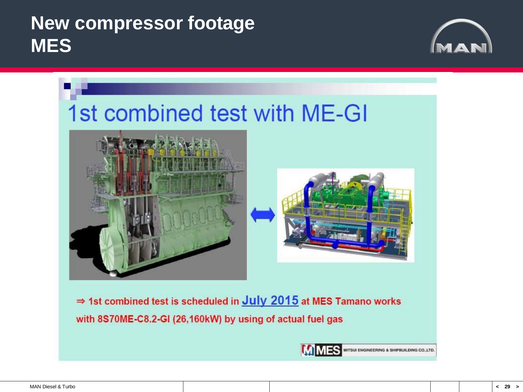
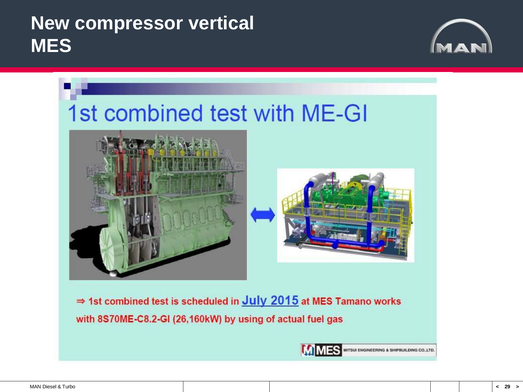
footage: footage -> vertical (221, 23)
